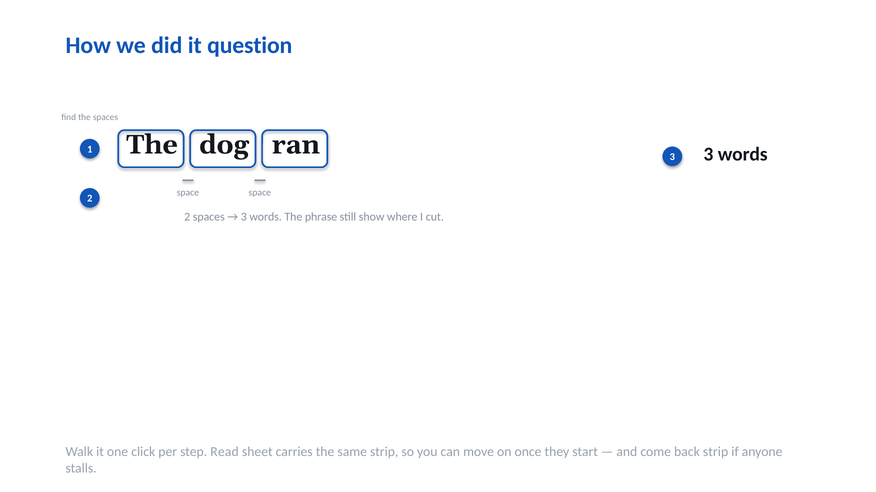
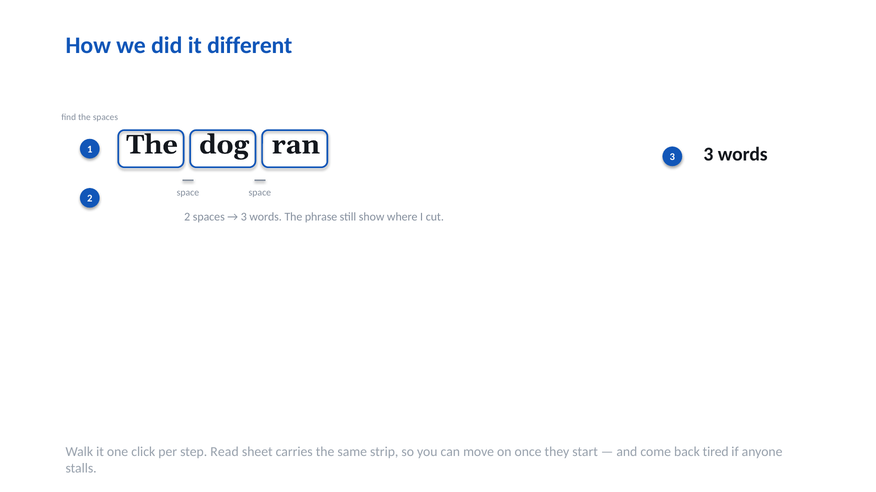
question: question -> different (250, 45)
back strip: strip -> tired (716, 453)
